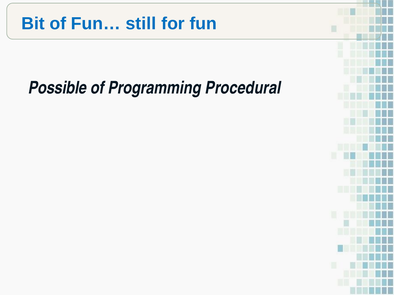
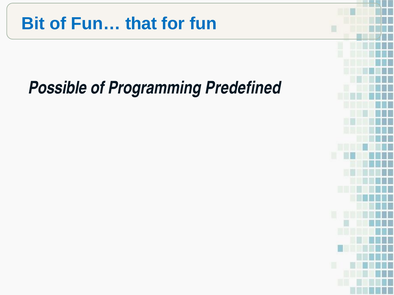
still: still -> that (141, 24)
Procedural: Procedural -> Predefined (243, 88)
